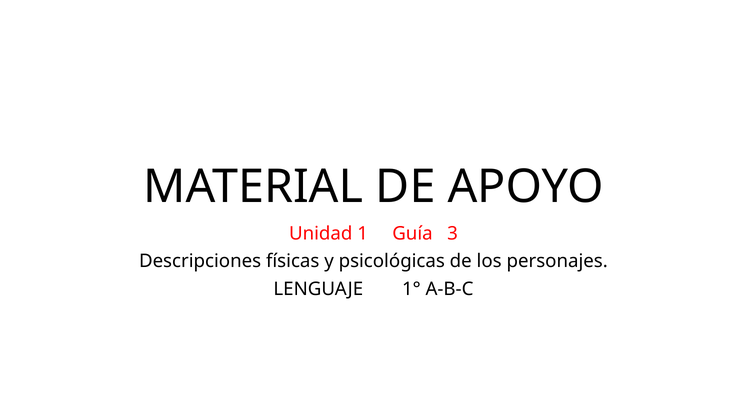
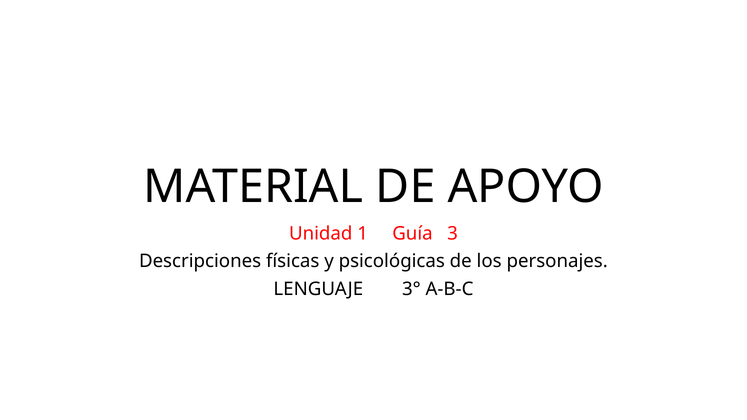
1°: 1° -> 3° (411, 289)
